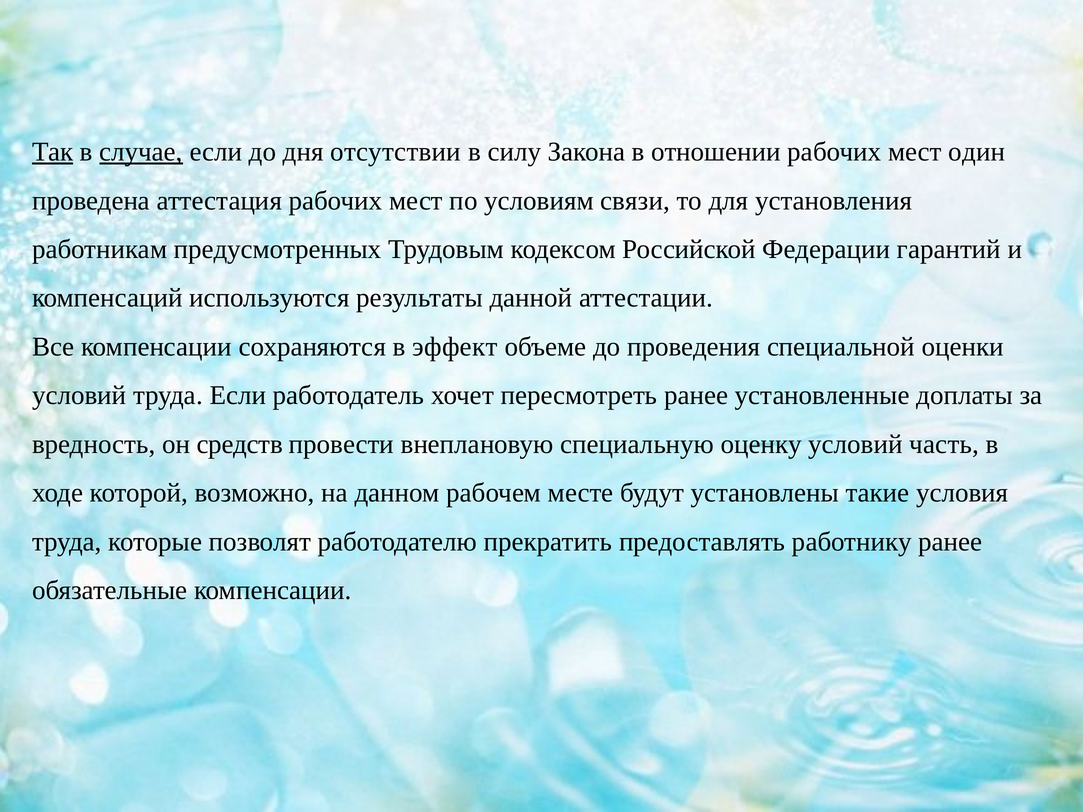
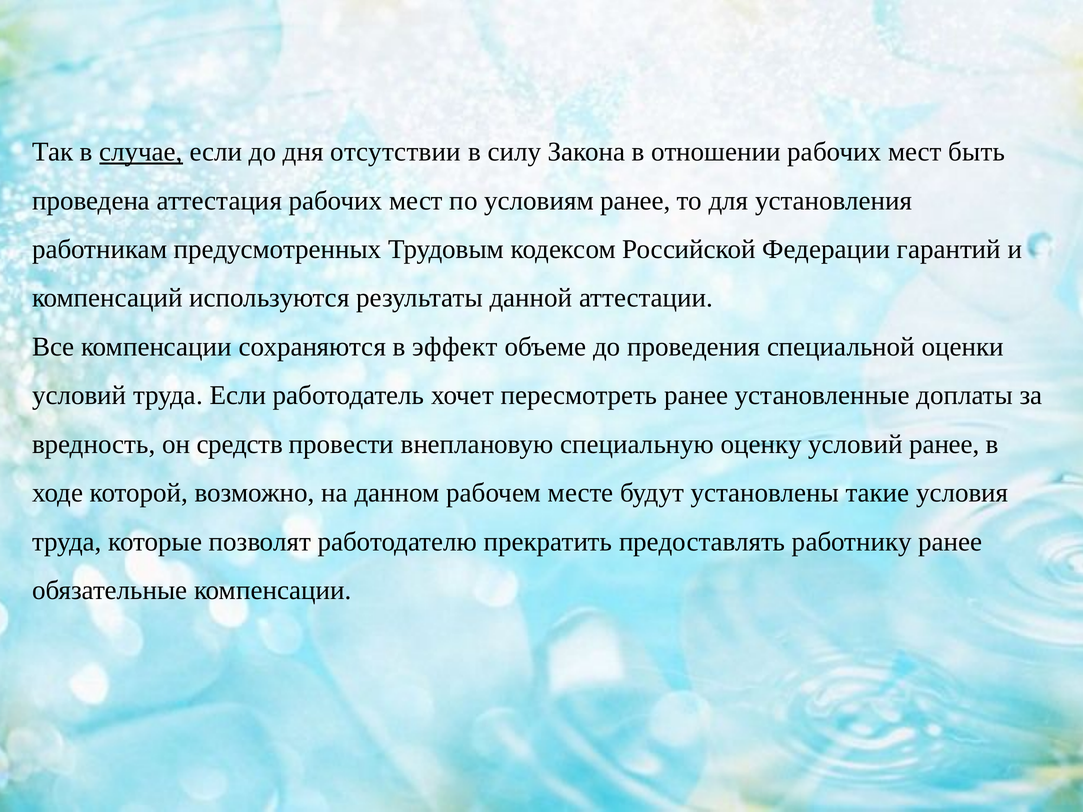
Так underline: present -> none (53, 152)
один: один -> быть (977, 152)
условиям связи: связи -> ранее (635, 201)
условий часть: часть -> ранее (944, 444)
